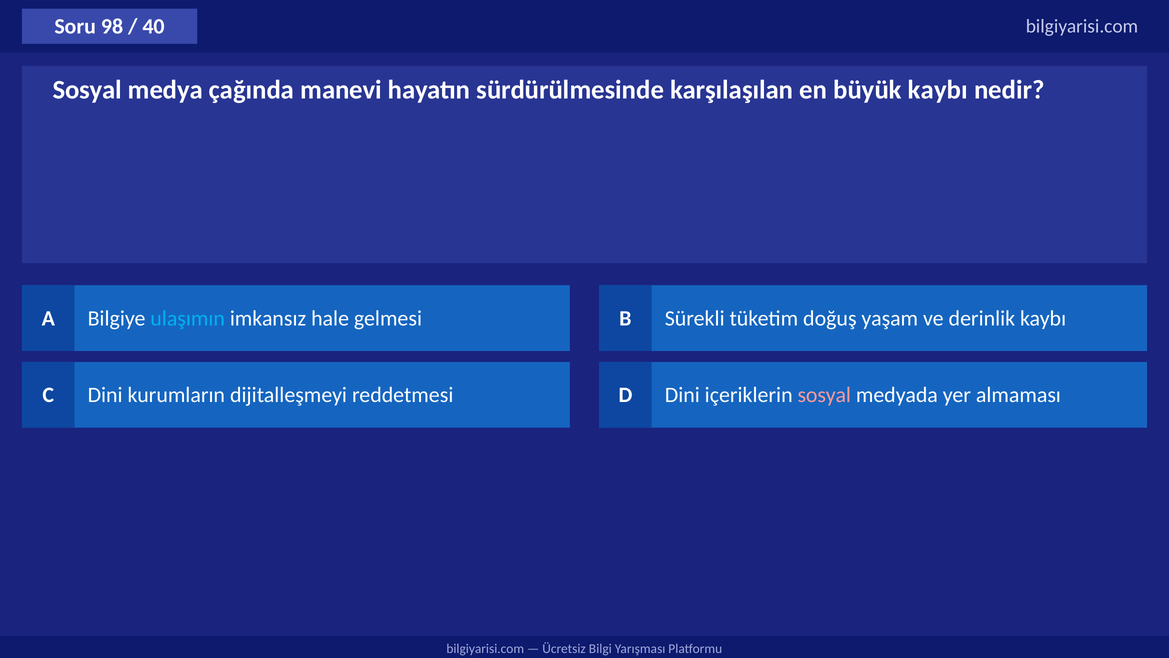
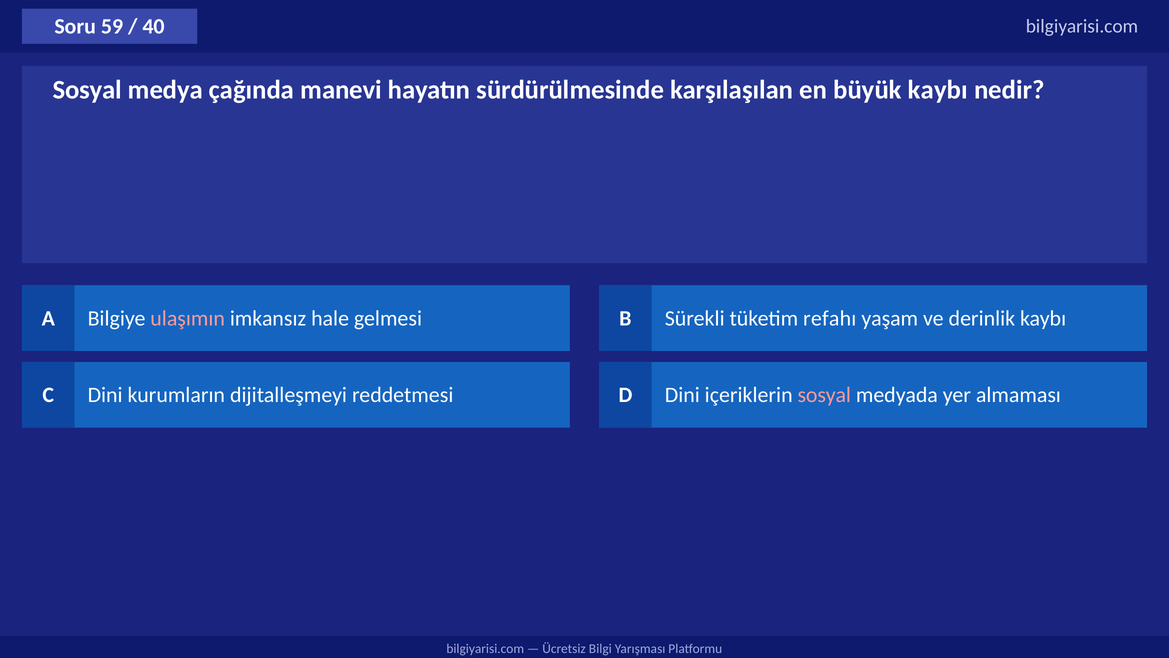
98: 98 -> 59 (112, 27)
ulaşımın colour: light blue -> pink (188, 318)
doğuş: doğuş -> refahı (830, 318)
